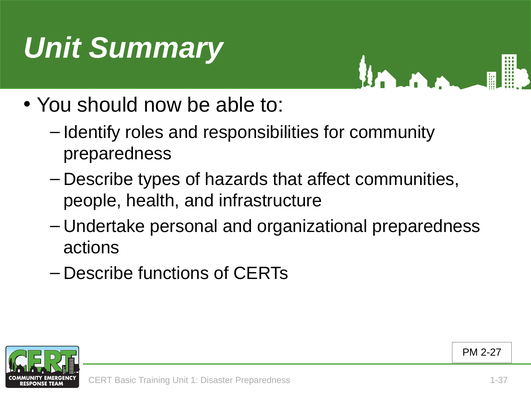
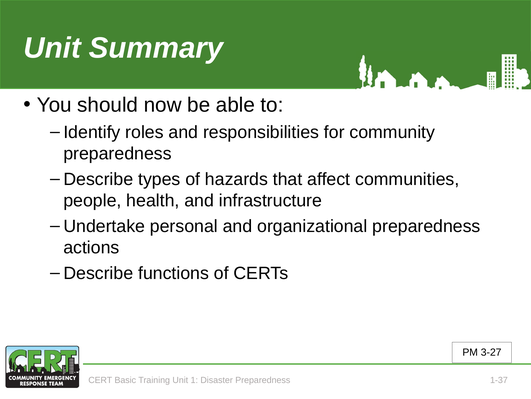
2-27: 2-27 -> 3-27 (491, 352)
